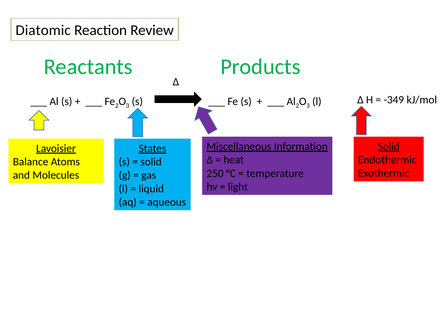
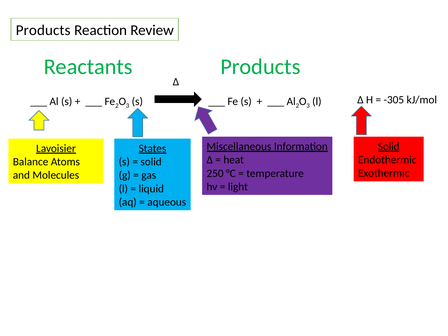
Diatomic: Diatomic -> Products (43, 30)
-349: -349 -> -305 (394, 100)
